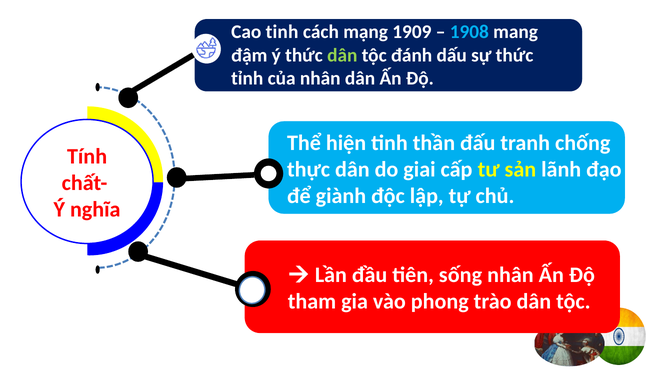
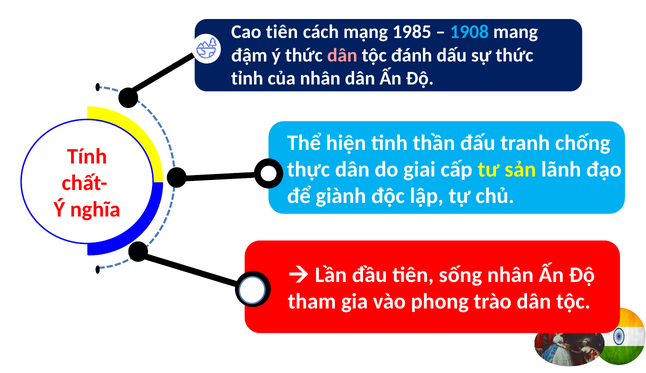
Cao tinh: tinh -> tiên (282, 32)
1909: 1909 -> 1985 (412, 32)
dân colour: light green -> pink (342, 55)
